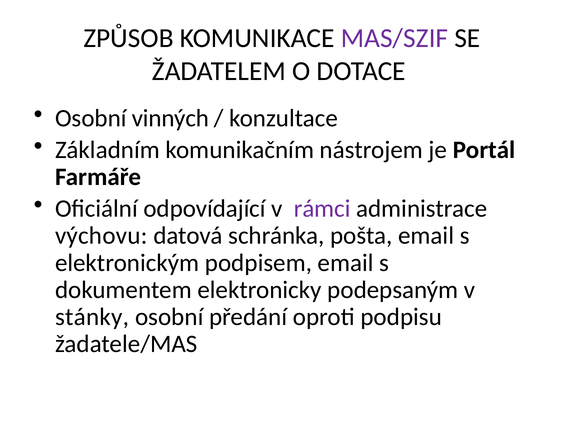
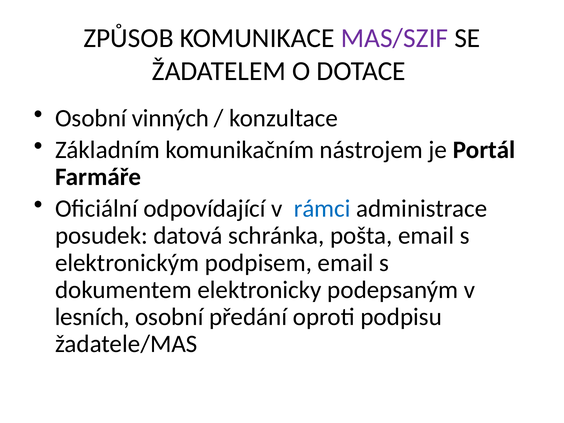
rámci colour: purple -> blue (322, 209)
výchovu: výchovu -> posudek (101, 236)
stánky: stánky -> lesních (92, 317)
